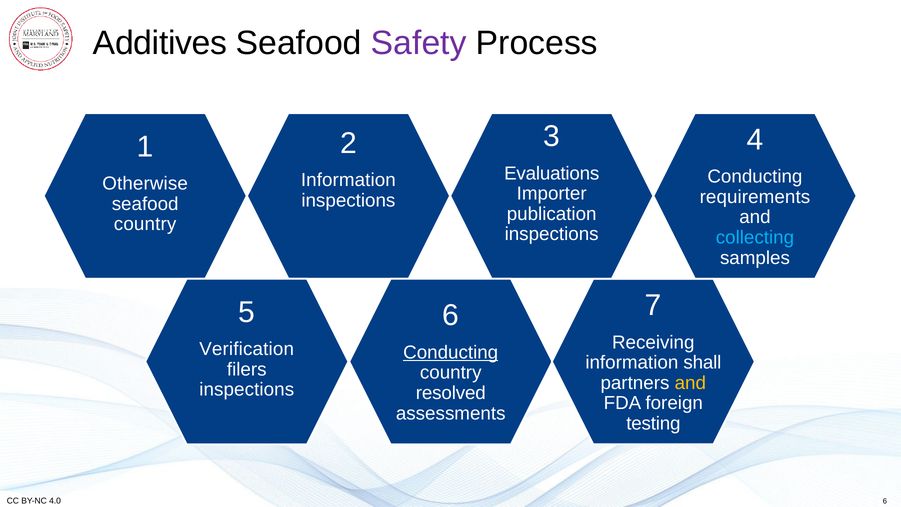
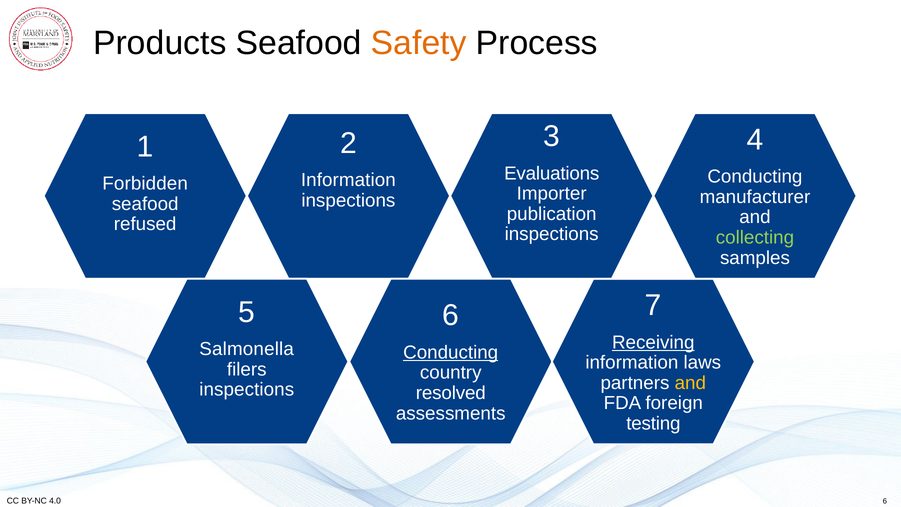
Additives: Additives -> Products (160, 43)
Safety colour: purple -> orange (419, 43)
Otherwise: Otherwise -> Forbidden (145, 183)
requirements: requirements -> manufacturer (755, 197)
country: country -> refused (145, 224)
collecting colour: light blue -> light green (755, 237)
Receiving underline: none -> present (653, 342)
Verification: Verification -> Salmonella (247, 349)
shall: shall -> laws (702, 363)
